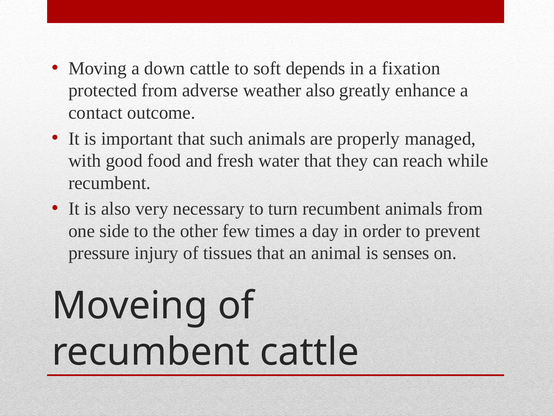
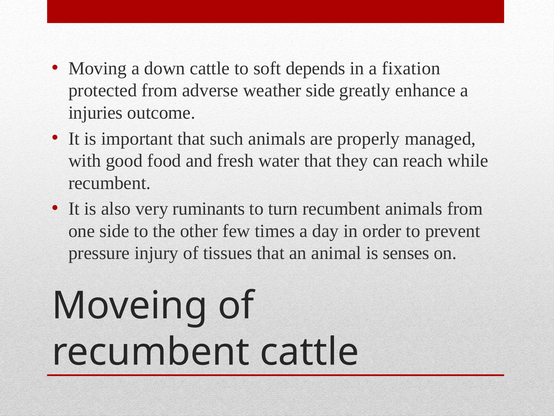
weather also: also -> side (320, 90)
contact: contact -> injuries (96, 113)
necessary: necessary -> ruminants (209, 209)
